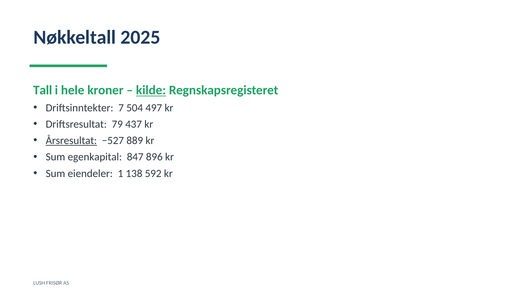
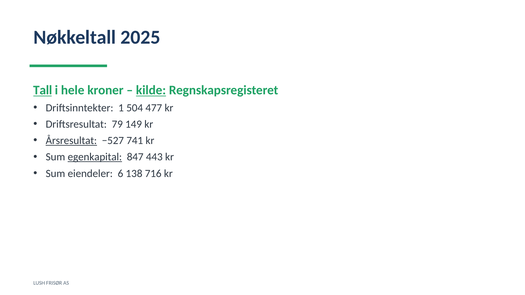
Tall underline: none -> present (43, 90)
7: 7 -> 1 (121, 108)
497: 497 -> 477 (154, 108)
437: 437 -> 149 (134, 124)
889: 889 -> 741 (135, 141)
egenkapital underline: none -> present (95, 157)
896: 896 -> 443 (154, 157)
1: 1 -> 6 (120, 174)
592: 592 -> 716 (153, 174)
